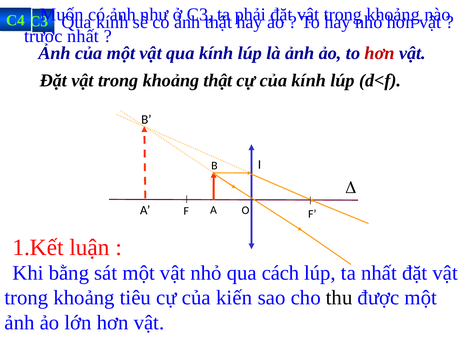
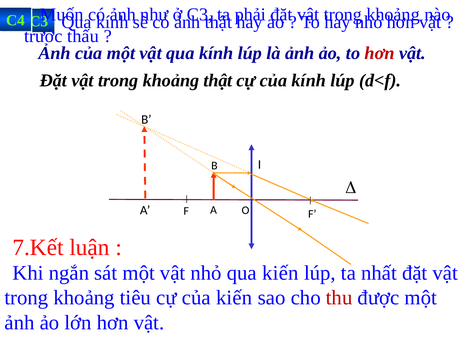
trước nhất: nhất -> thấu (83, 36)
1.Kết: 1.Kết -> 7.Kết (38, 248)
bằng: bằng -> ngắn (69, 273)
qua cách: cách -> kiến (280, 273)
thu colour: black -> red (339, 298)
